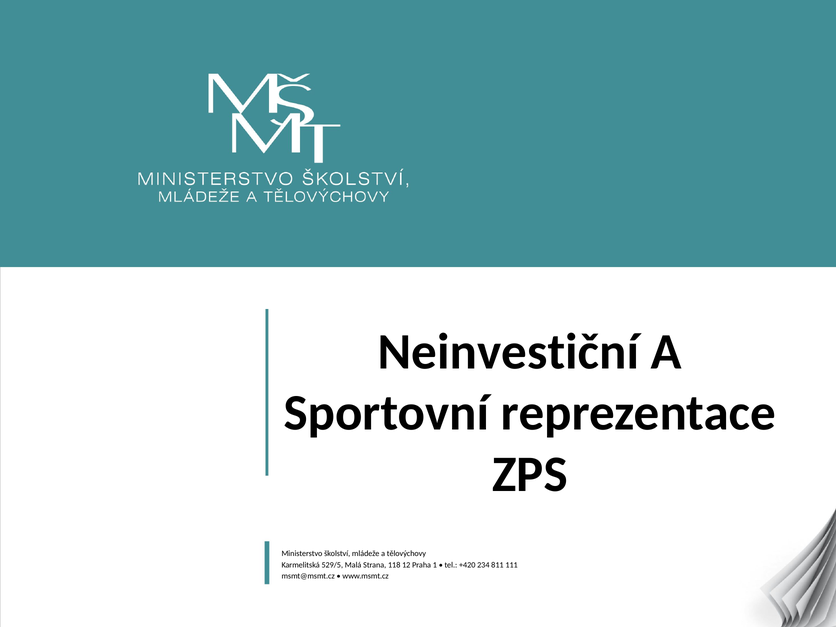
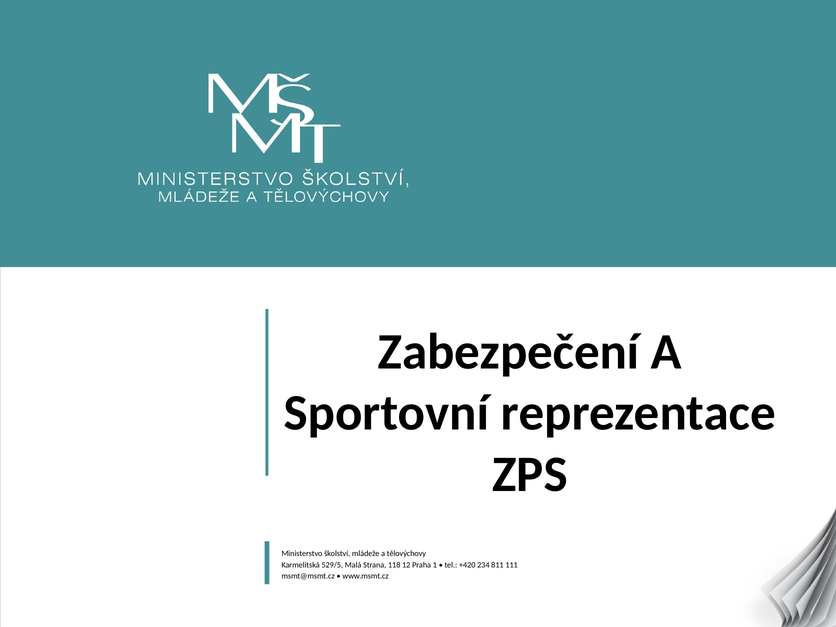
Neinvestiční: Neinvestiční -> Zabezpečení (509, 352)
